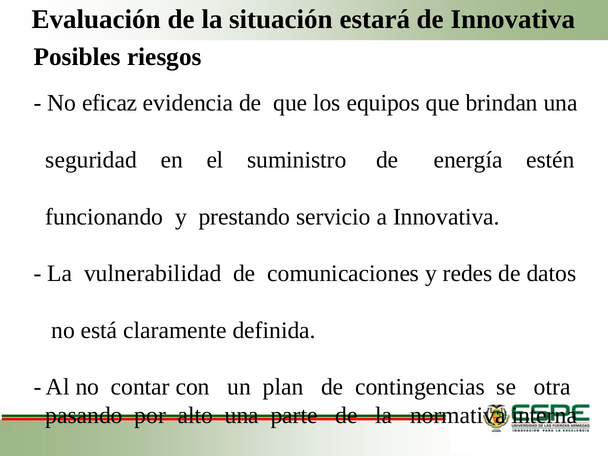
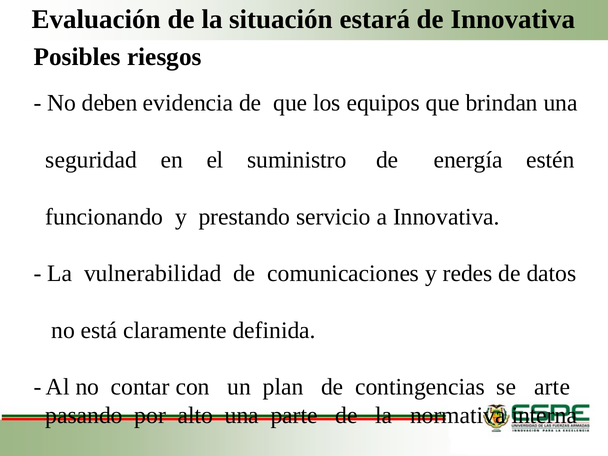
eficaz: eficaz -> deben (110, 103)
otra: otra -> arte (552, 387)
